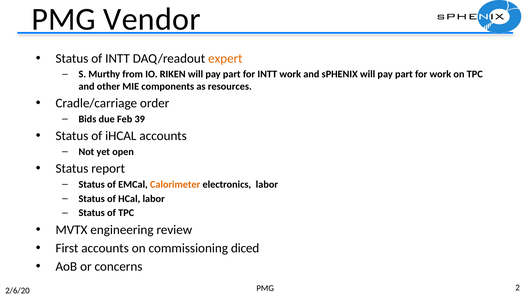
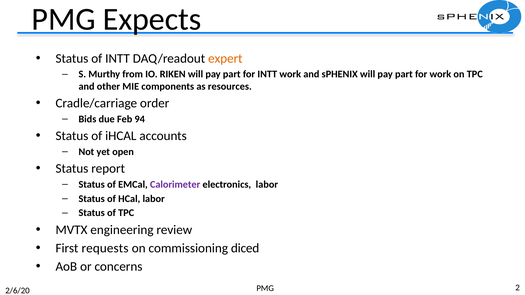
Vendor: Vendor -> Expects (152, 19)
39: 39 -> 94 (140, 119)
Calorimeter colour: orange -> purple (175, 185)
First accounts: accounts -> requests (105, 248)
